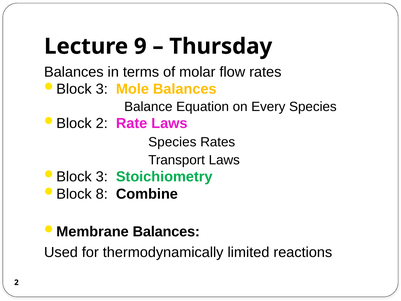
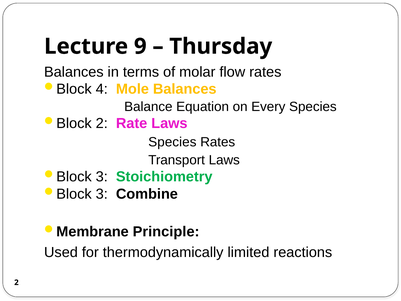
3: 3 -> 4 (102, 89)
8: 8 -> 3 (102, 194)
Balances: Balances -> Principle (166, 232)
